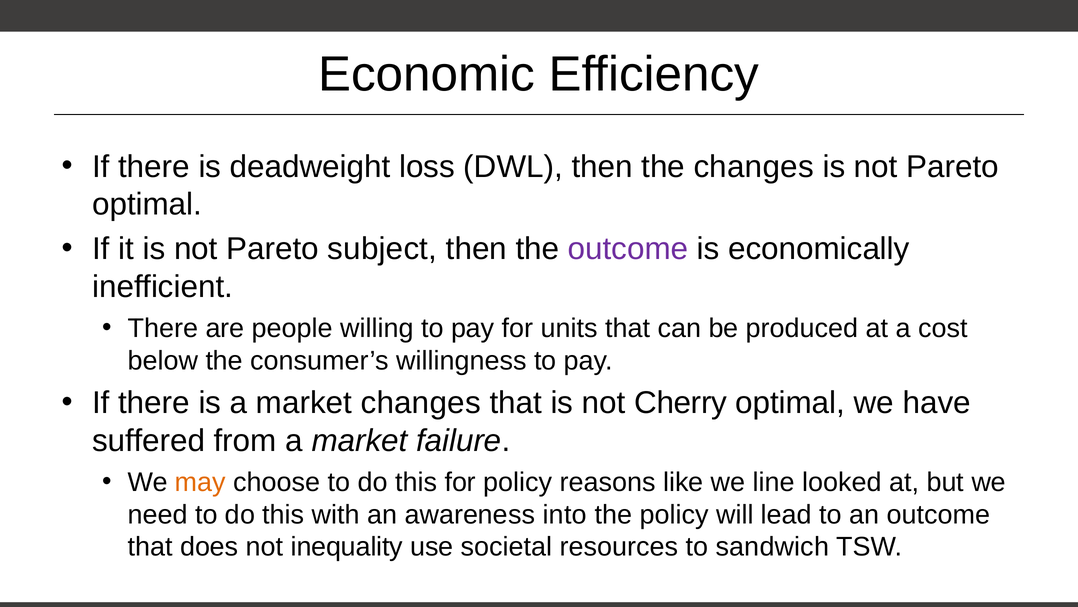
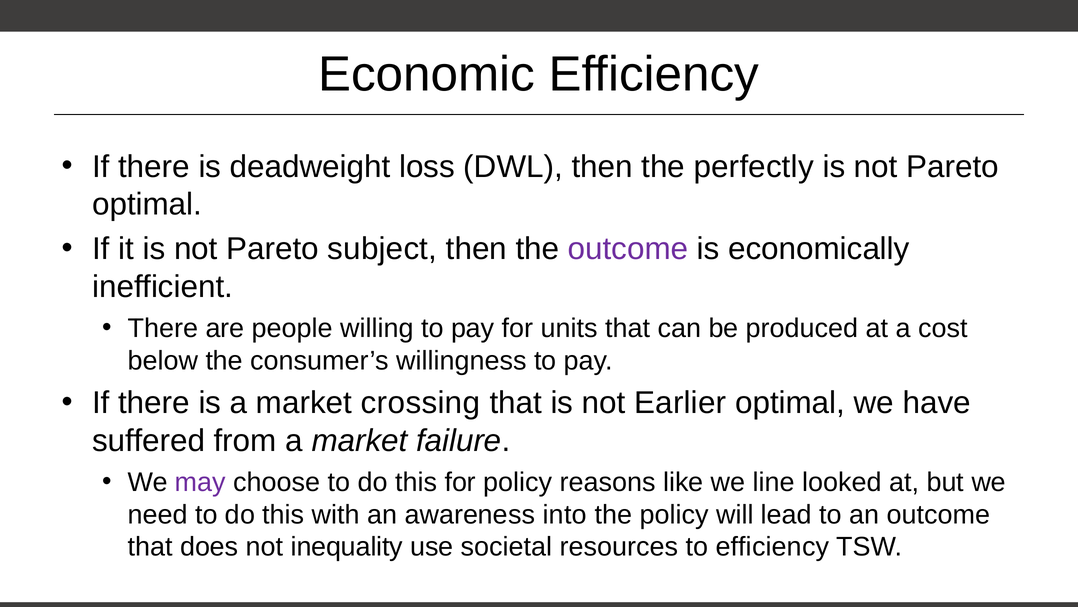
the changes: changes -> perfectly (754, 167)
market changes: changes -> crossing (421, 403)
Cherry: Cherry -> Earlier (680, 403)
may colour: orange -> purple (200, 482)
to sandwich: sandwich -> efficiency (772, 546)
